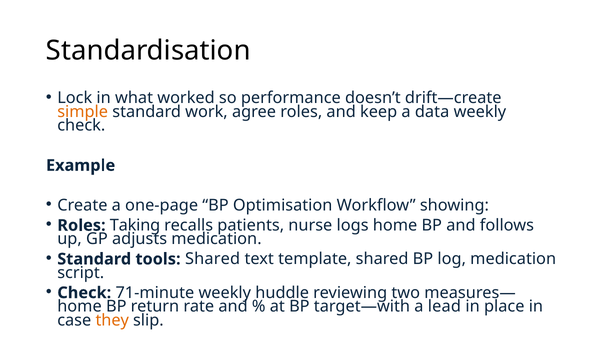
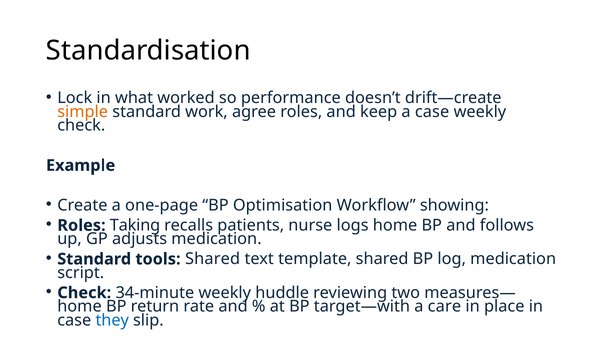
a data: data -> case (432, 112)
71‑minute: 71‑minute -> 34‑minute (155, 293)
lead: lead -> care (444, 307)
they colour: orange -> blue (112, 320)
